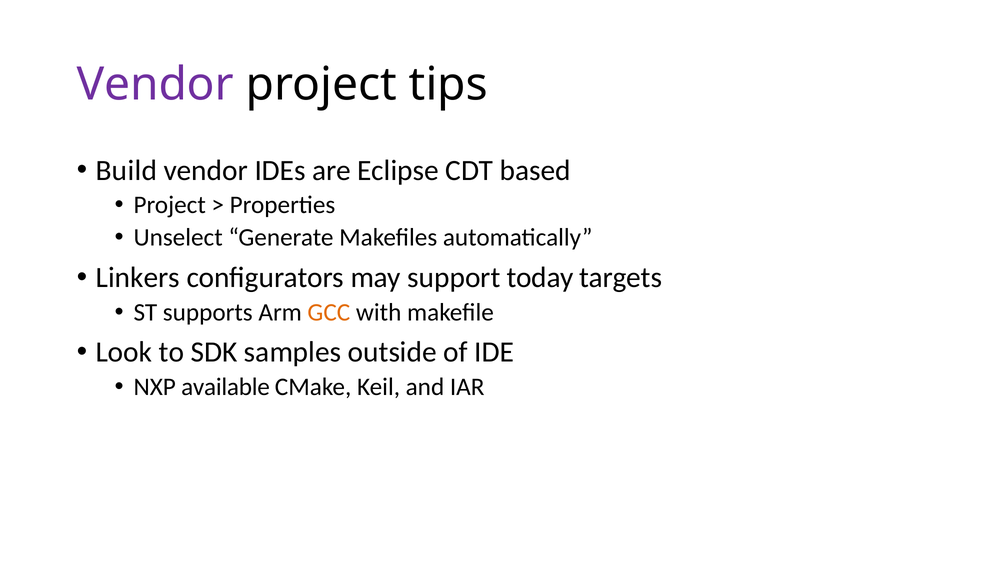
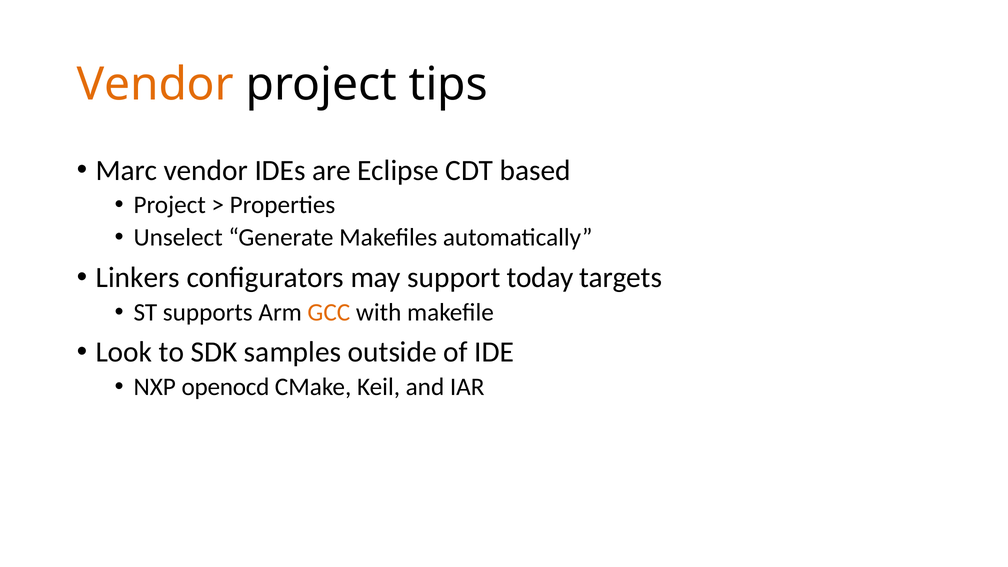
Vendor colour: purple -> orange (155, 85)
Build: Build -> Marc (127, 170)
available: available -> openocd (225, 387)
